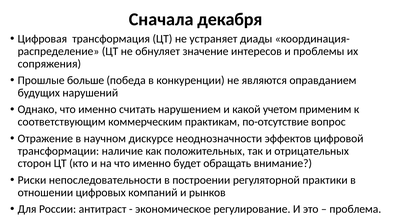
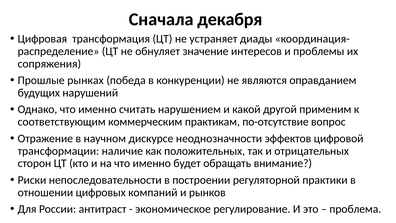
больше: больше -> рынках (85, 80)
учетом: учетом -> другой (280, 109)
